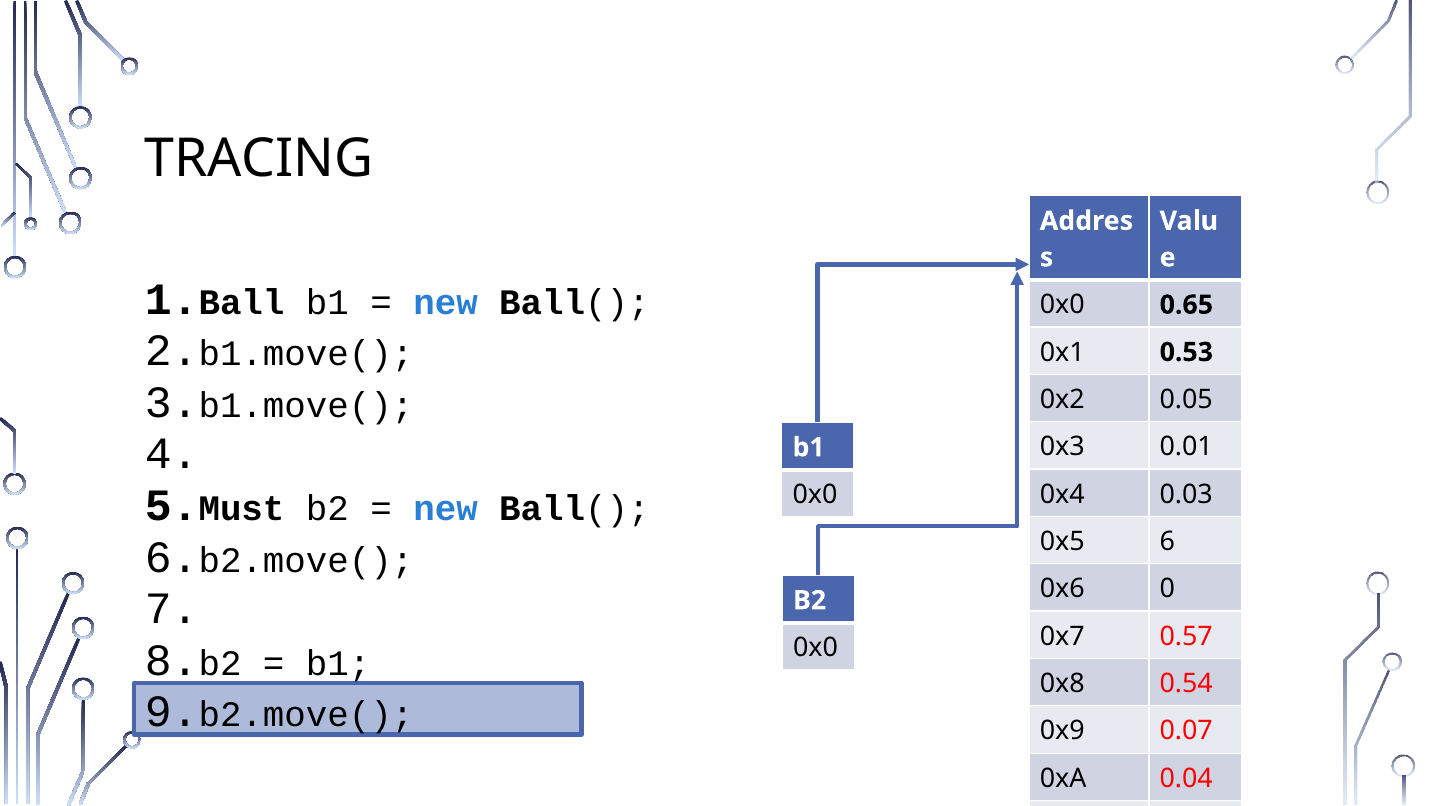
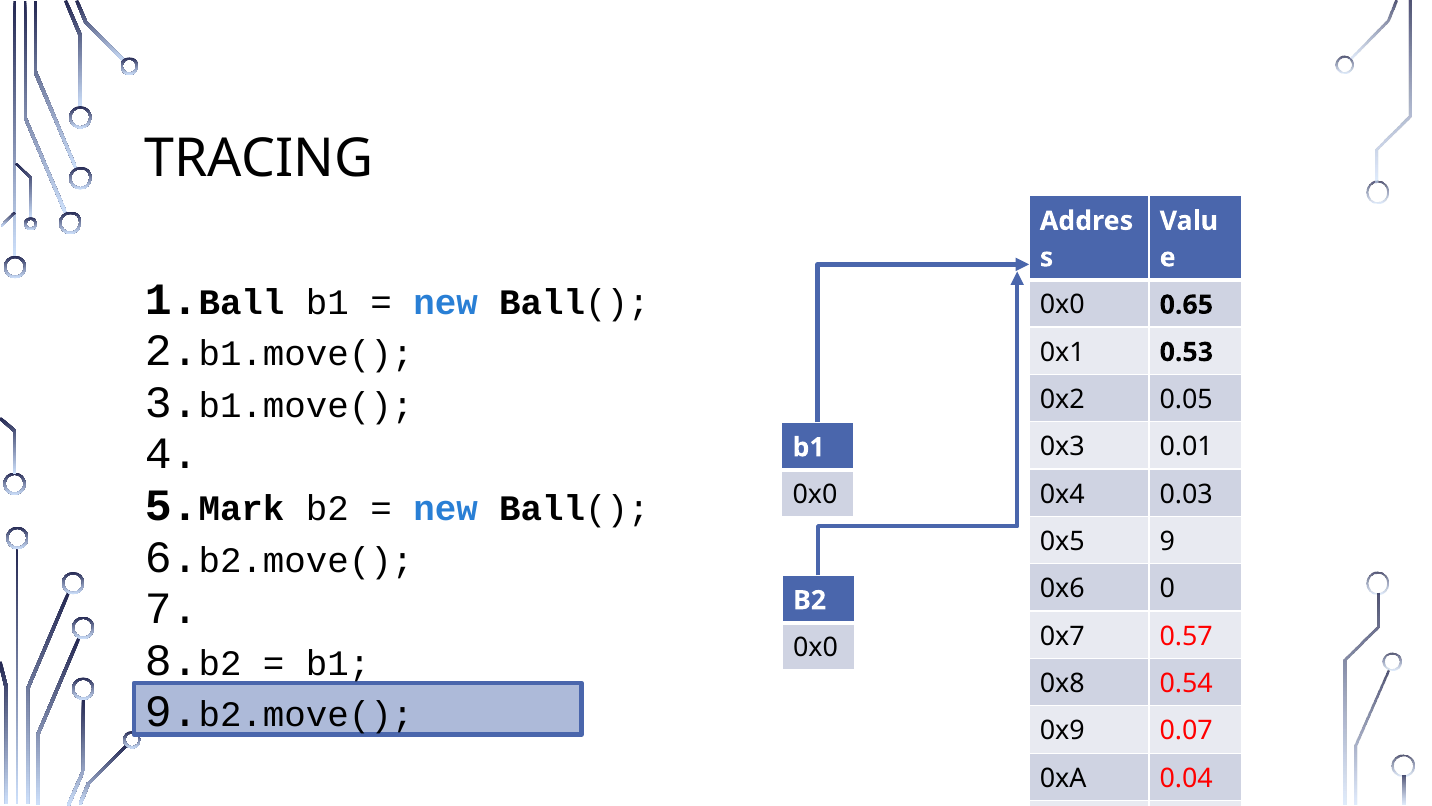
Must: Must -> Mark (241, 508)
0x5 6: 6 -> 9 (1167, 541)
